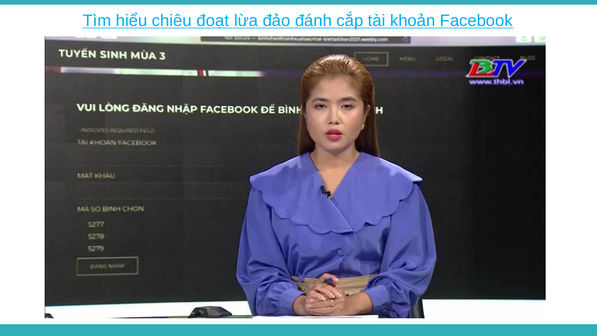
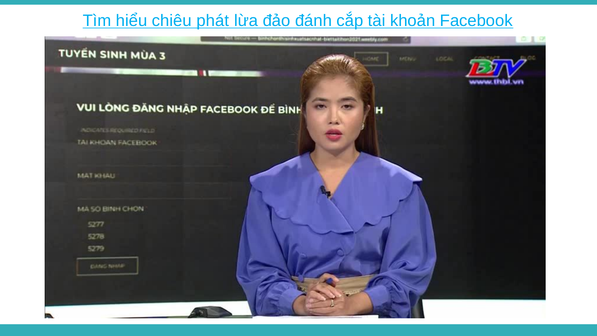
đoạt: đoạt -> phát (213, 21)
